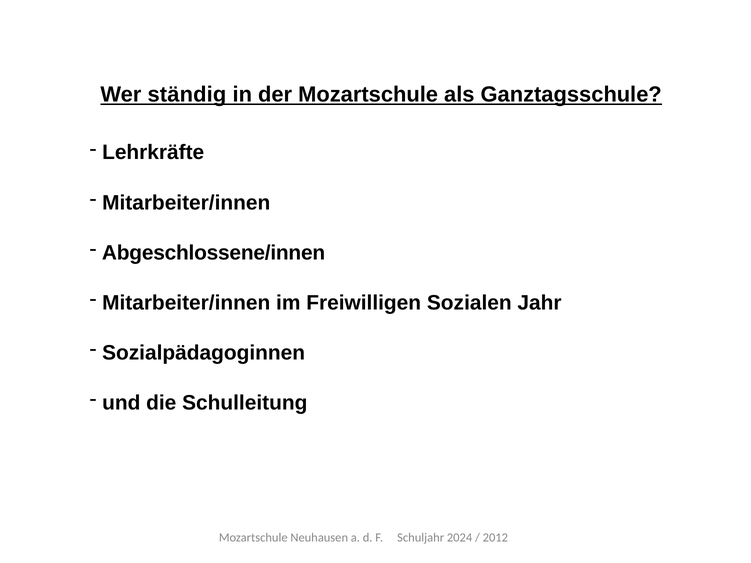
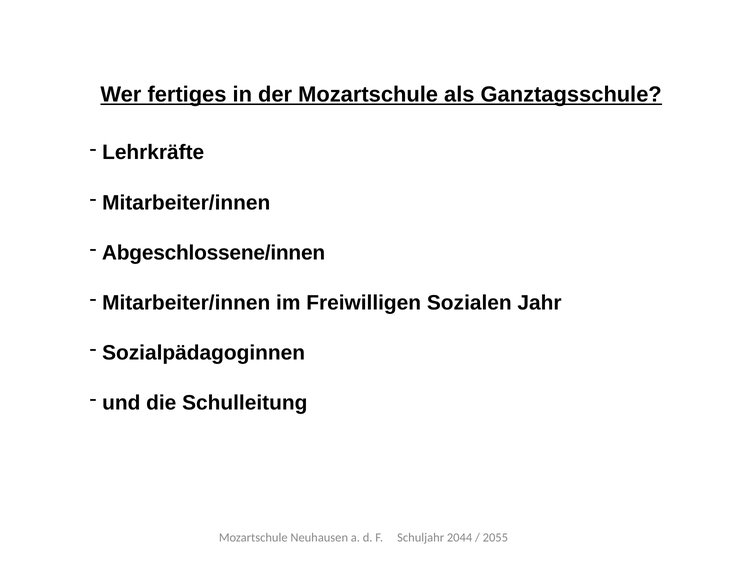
ständig: ständig -> fertiges (187, 95)
2024: 2024 -> 2044 (460, 538)
2012: 2012 -> 2055 (495, 538)
